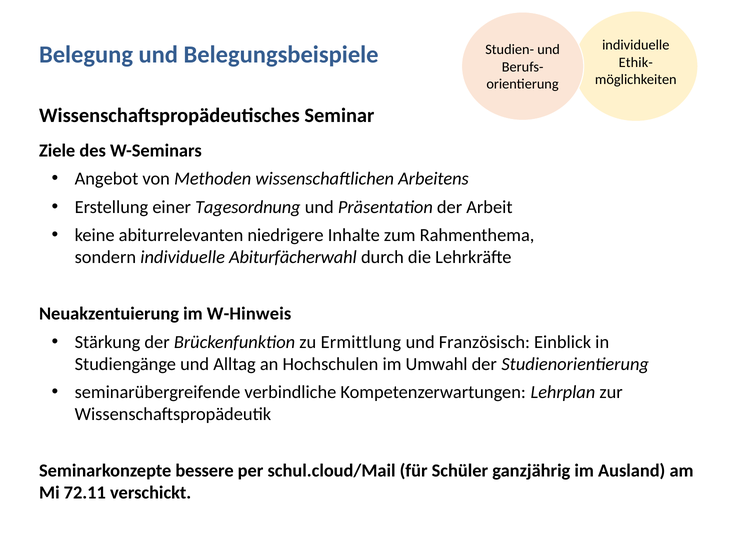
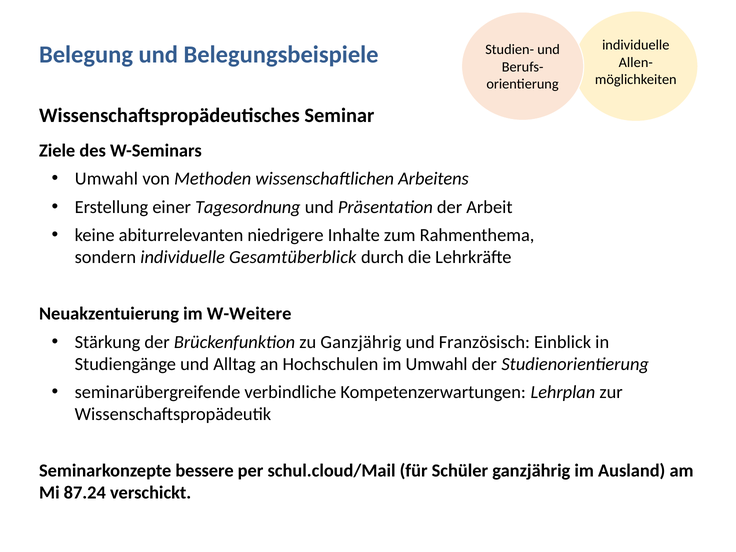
Ethik-: Ethik- -> Allen- (636, 62)
Angebot: Angebot -> Umwahl (106, 179)
Abiturfächerwahl: Abiturfächerwahl -> Gesamtüberblick (293, 257)
W-Hinweis: W-Hinweis -> W-Weitere (249, 314)
zu Ermittlung: Ermittlung -> Ganzjährig (361, 342)
72.11: 72.11 -> 87.24 (85, 493)
